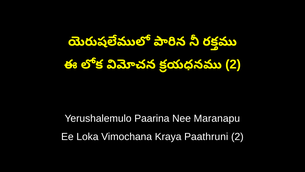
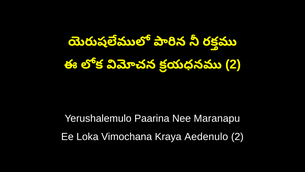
Paathruni: Paathruni -> Aedenulo (206, 136)
